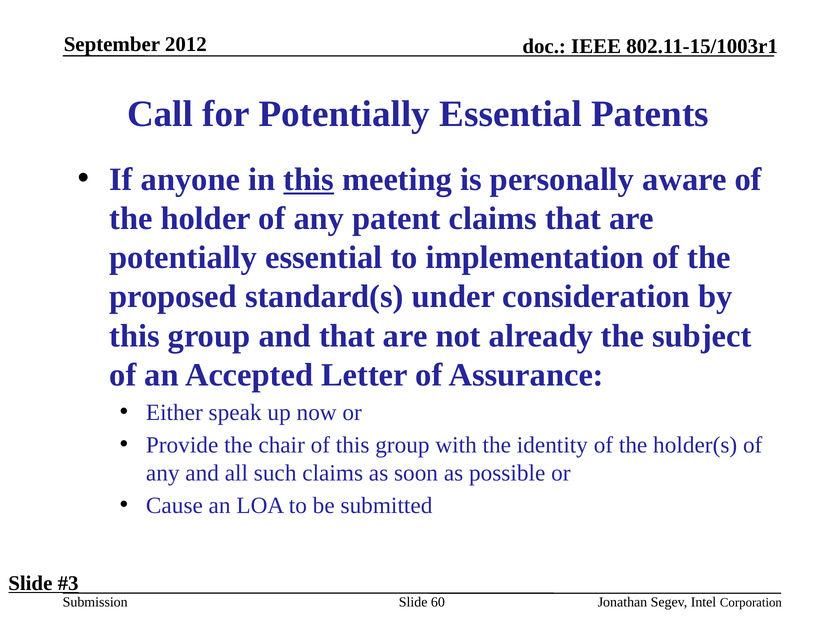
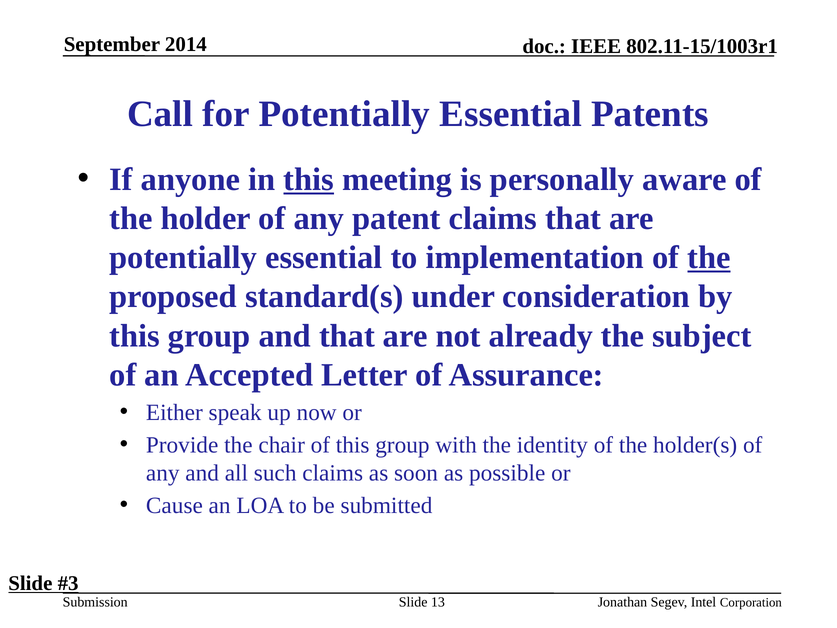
2012: 2012 -> 2014 (186, 44)
the underline: none -> present (709, 258)
60: 60 -> 13 (438, 602)
